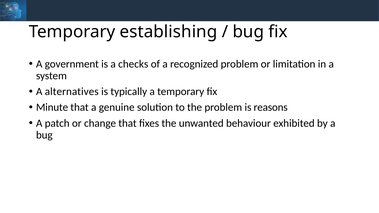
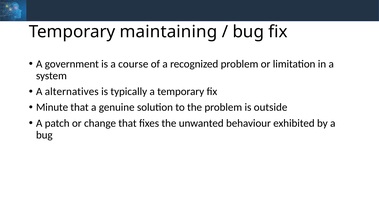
establishing: establishing -> maintaining (168, 32)
checks: checks -> course (133, 64)
reasons: reasons -> outside (271, 107)
